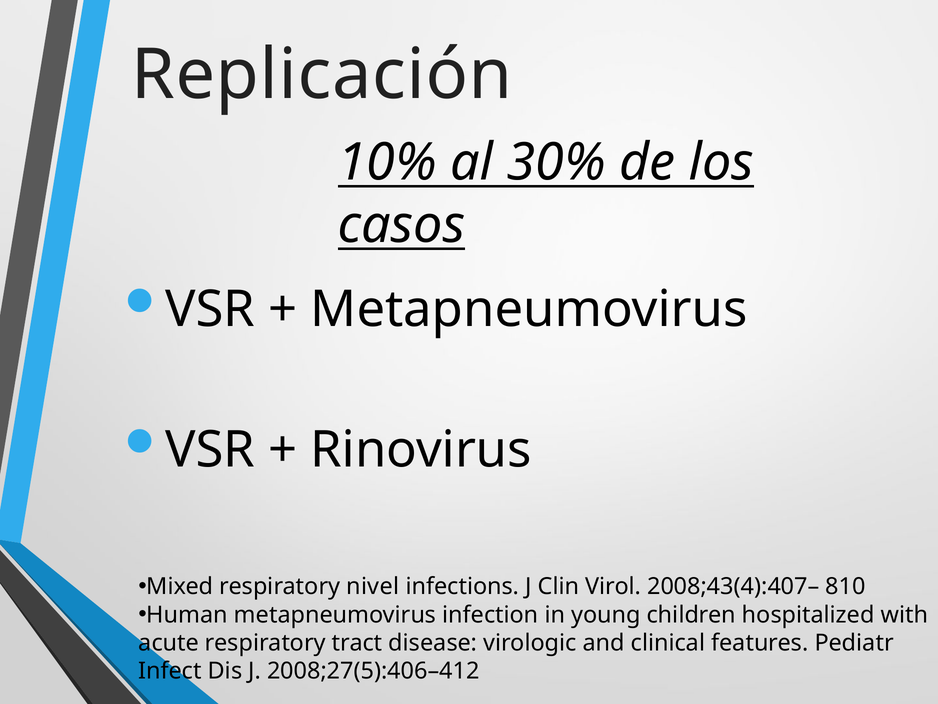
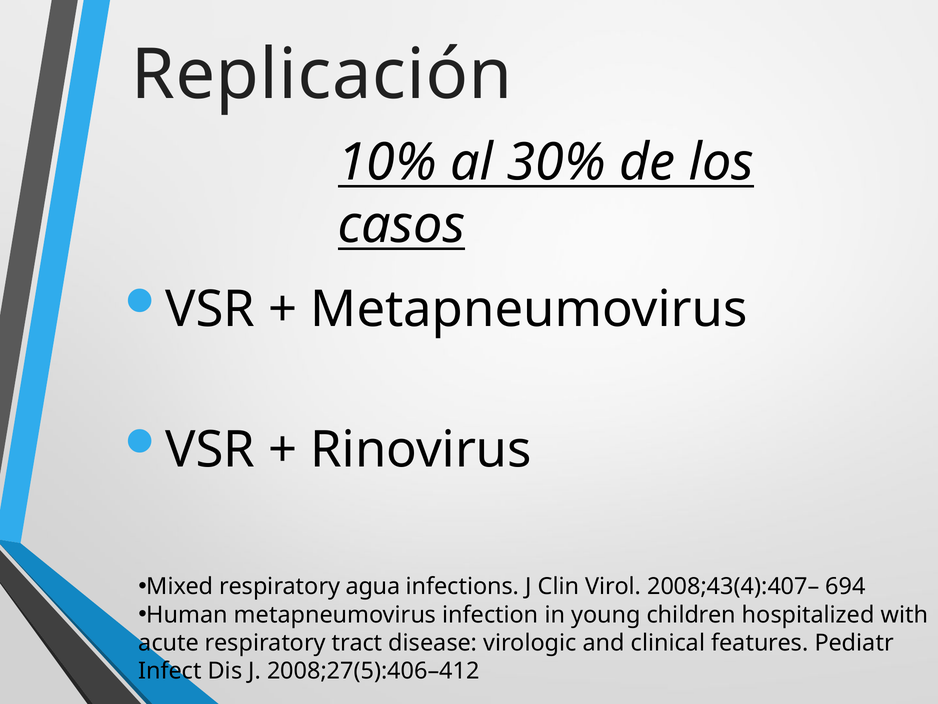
nivel: nivel -> agua (373, 586)
810: 810 -> 694 (846, 586)
